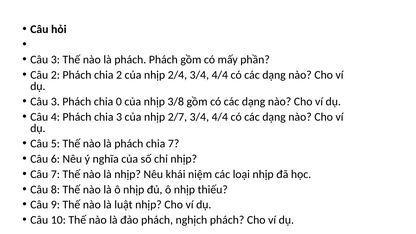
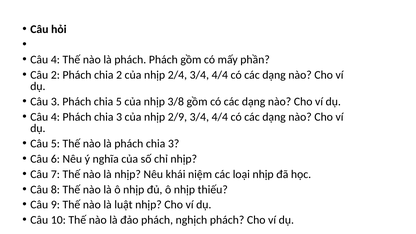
3: 3 -> 4 (55, 60)
chia 0: 0 -> 5 (119, 102)
2/7: 2/7 -> 2/9 (177, 117)
là phách chia 7: 7 -> 3 (174, 144)
